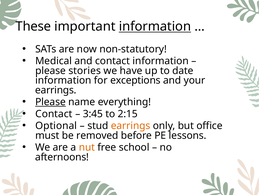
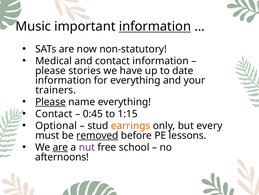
These: These -> Music (33, 26)
for exceptions: exceptions -> everything (135, 80)
earrings: earrings -> trainers (56, 90)
3:45: 3:45 -> 0:45 (93, 113)
2:15: 2:15 -> 1:15 (128, 113)
office: office -> every (209, 125)
removed underline: none -> present (97, 135)
are underline: none -> present (60, 147)
nut colour: orange -> purple (87, 147)
